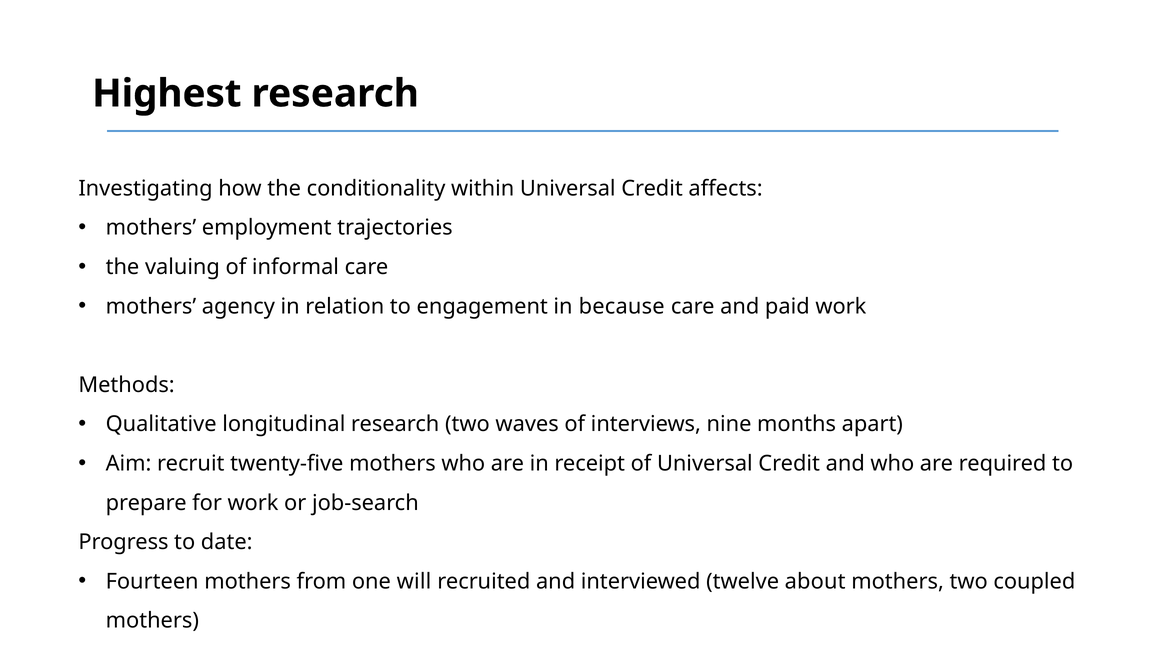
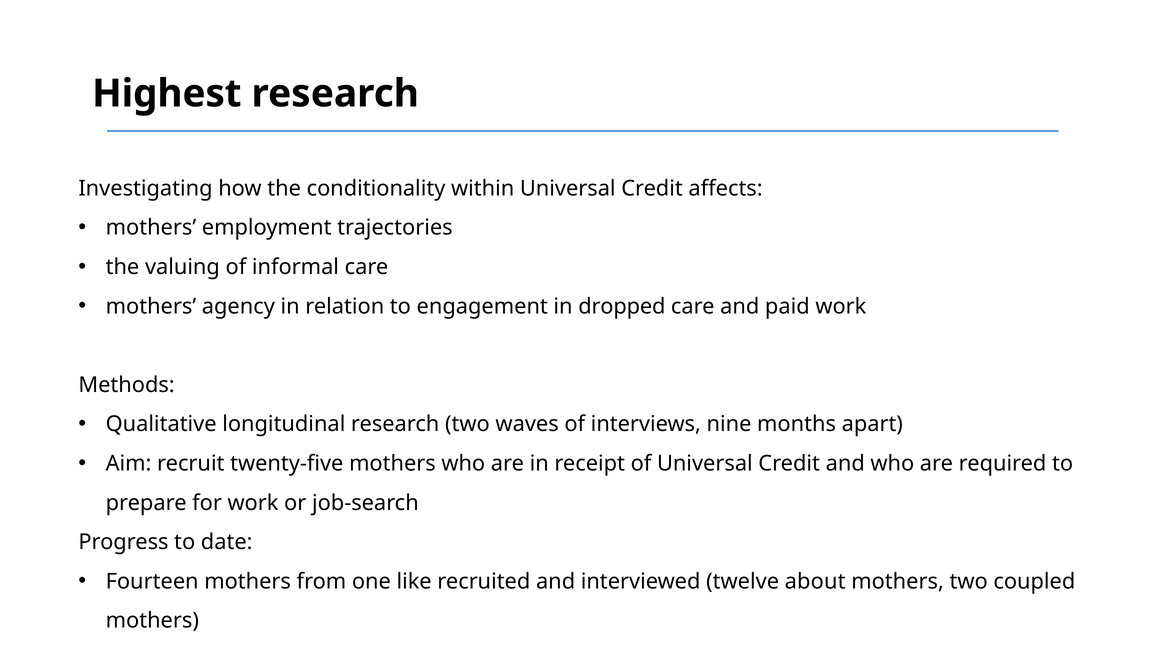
because: because -> dropped (622, 306)
will: will -> like (414, 581)
